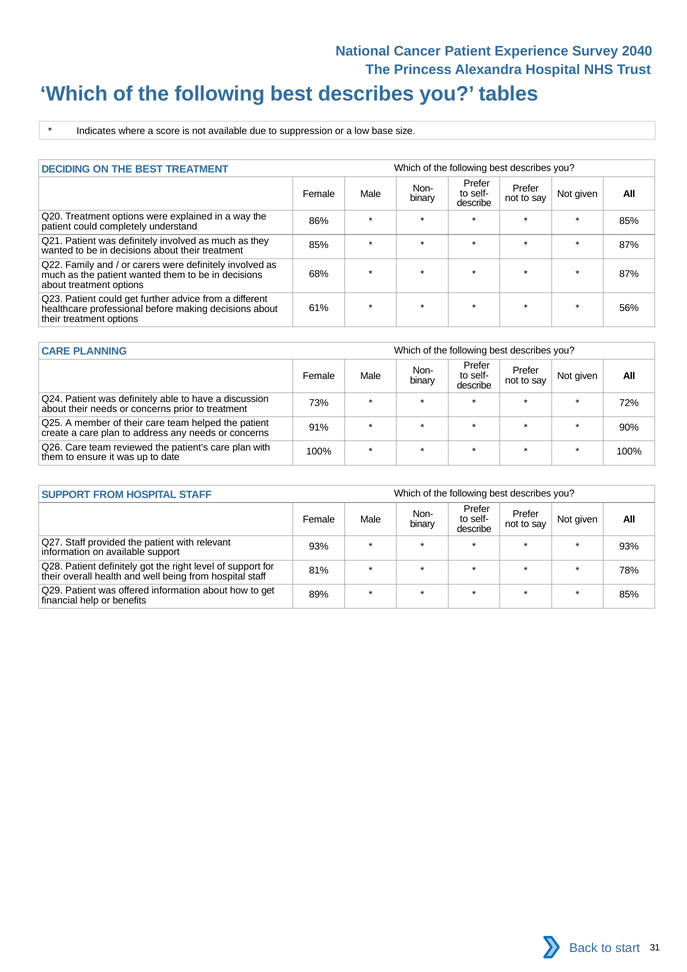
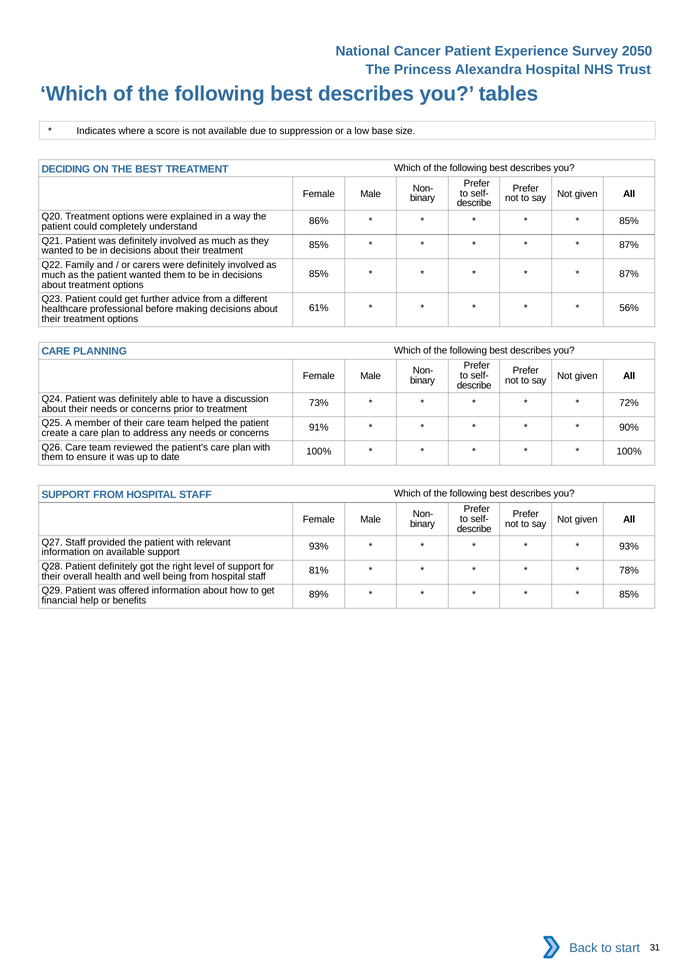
2040: 2040 -> 2050 (637, 51)
68%: 68% -> 85% (319, 274)
